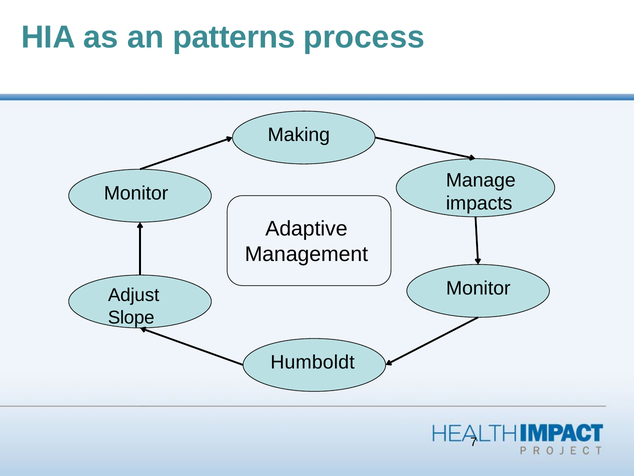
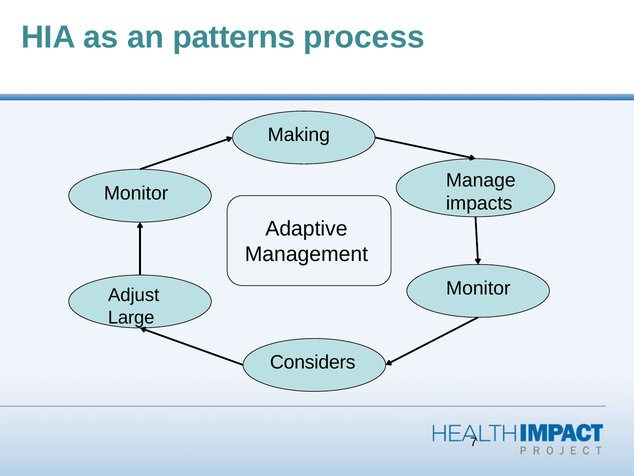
Slope: Slope -> Large (131, 317)
Humboldt: Humboldt -> Considers (313, 362)
